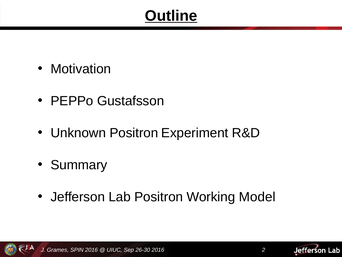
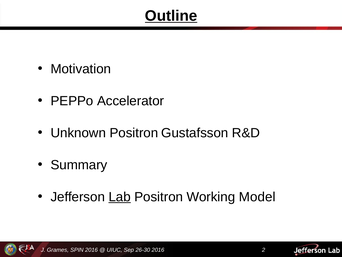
Gustafsson: Gustafsson -> Accelerator (131, 101)
Experiment: Experiment -> Gustafsson (195, 133)
Lab underline: none -> present (120, 196)
